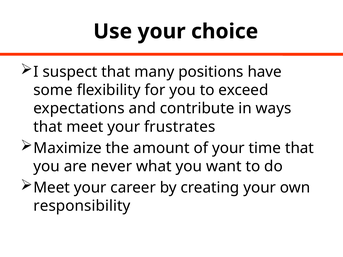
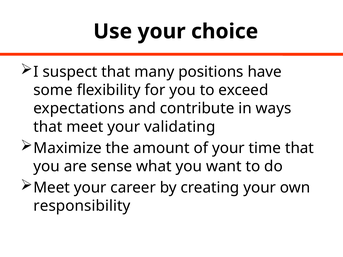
frustrates: frustrates -> validating (180, 127)
never: never -> sense (112, 166)
